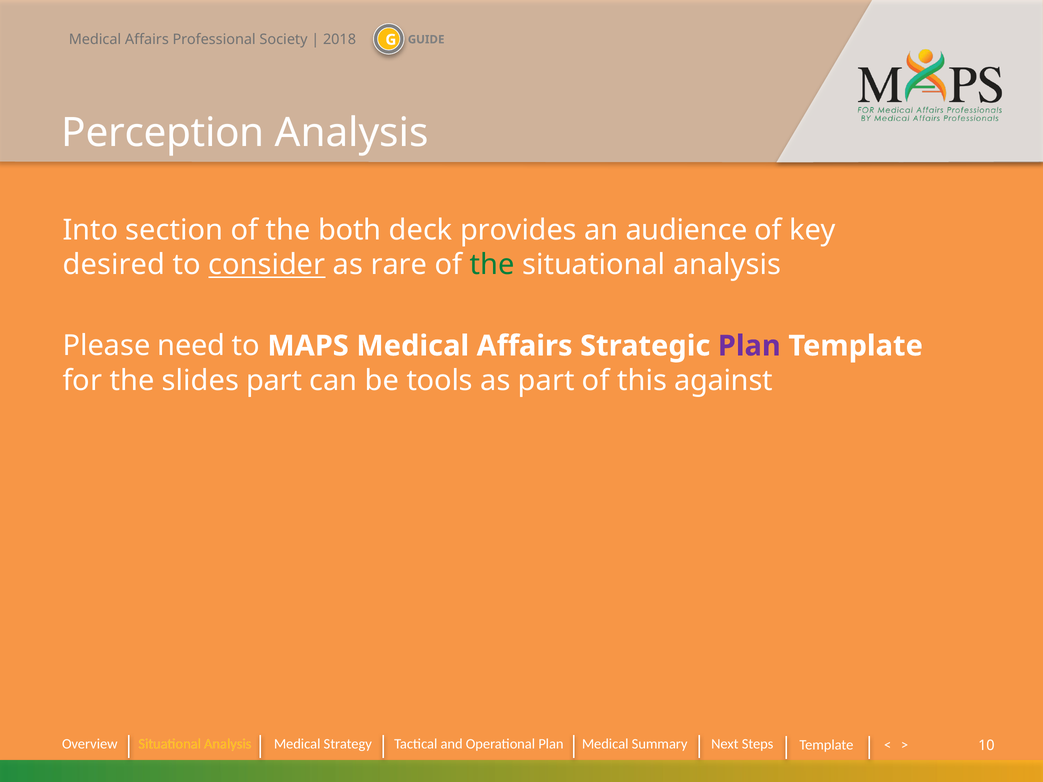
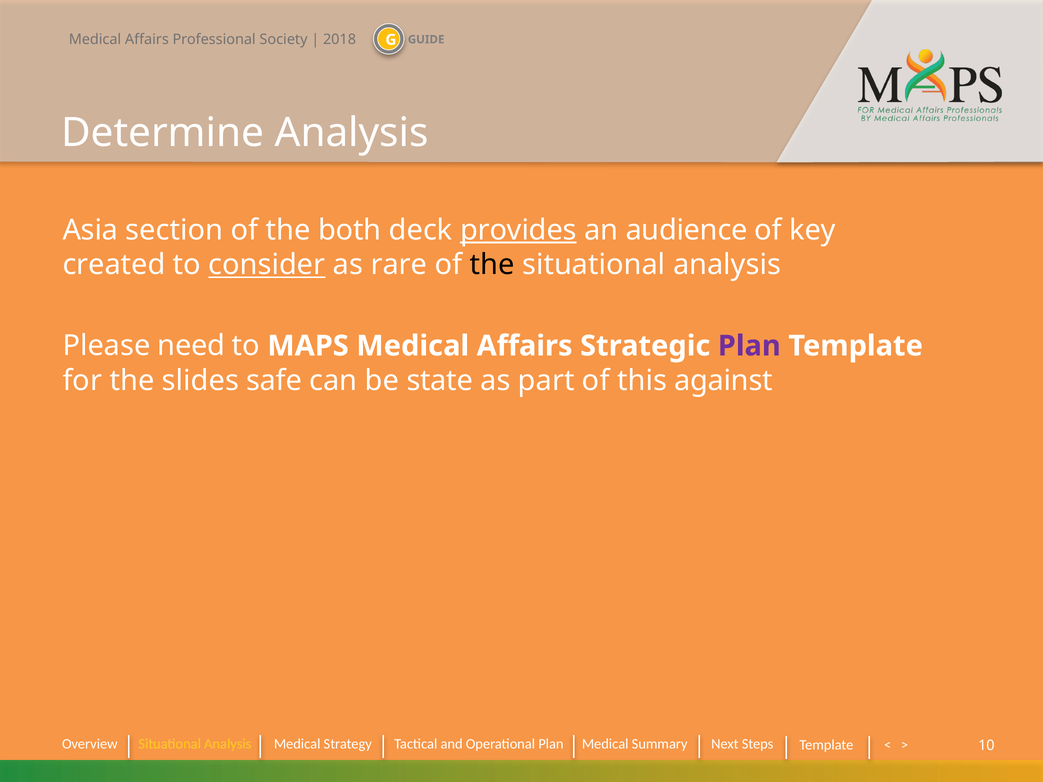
Perception: Perception -> Determine (163, 133)
Into: Into -> Asia (90, 230)
provides underline: none -> present (518, 230)
desired: desired -> created (114, 265)
the colour: green -> black (492, 265)
slides part: part -> safe (274, 381)
tools: tools -> state (440, 381)
